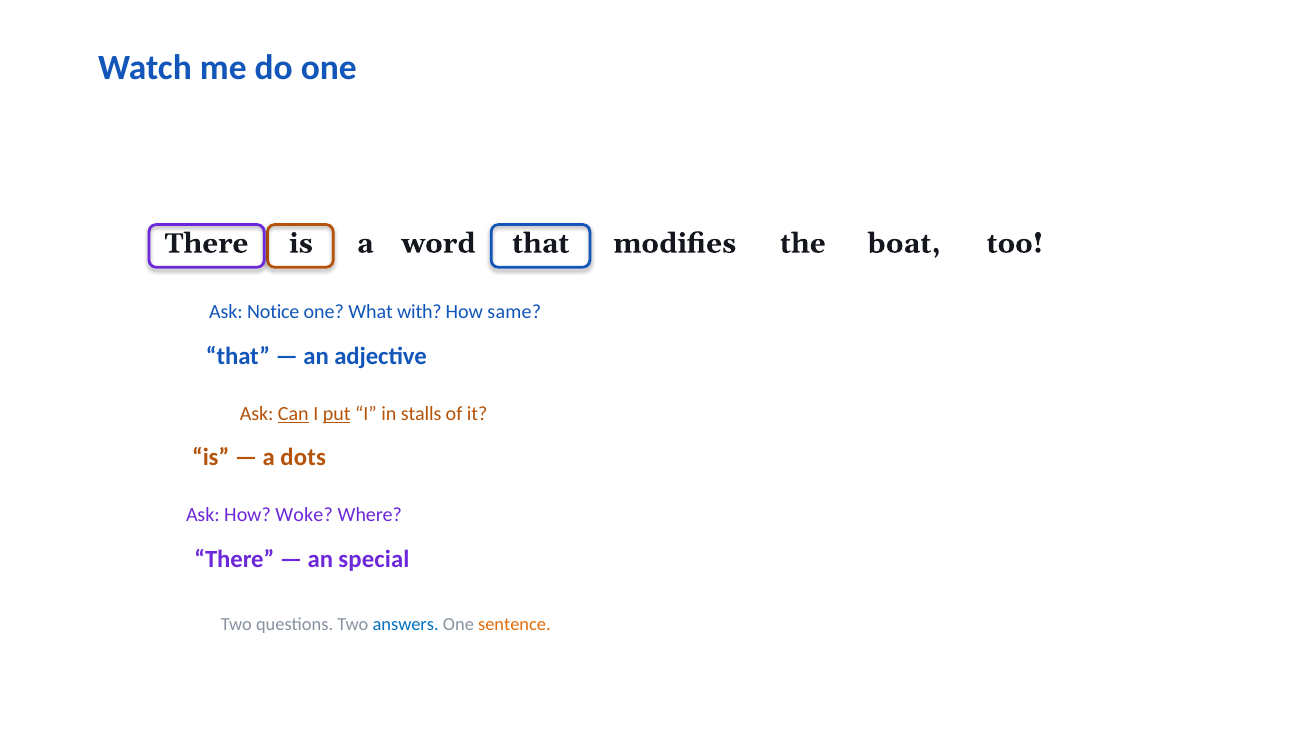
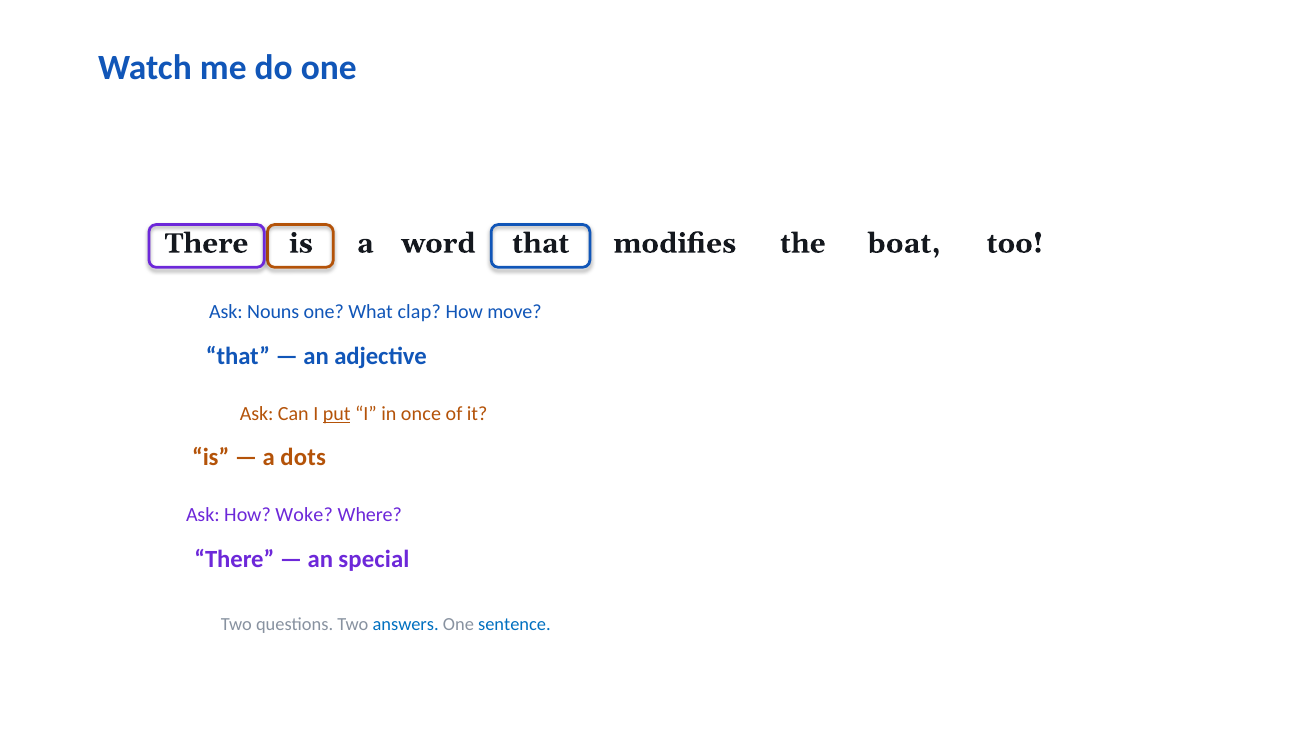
Notice: Notice -> Nouns (273, 312)
with: with -> clap (419, 312)
same: same -> move (514, 312)
Can underline: present -> none (293, 414)
stalls: stalls -> once (421, 414)
sentence colour: orange -> blue (514, 624)
